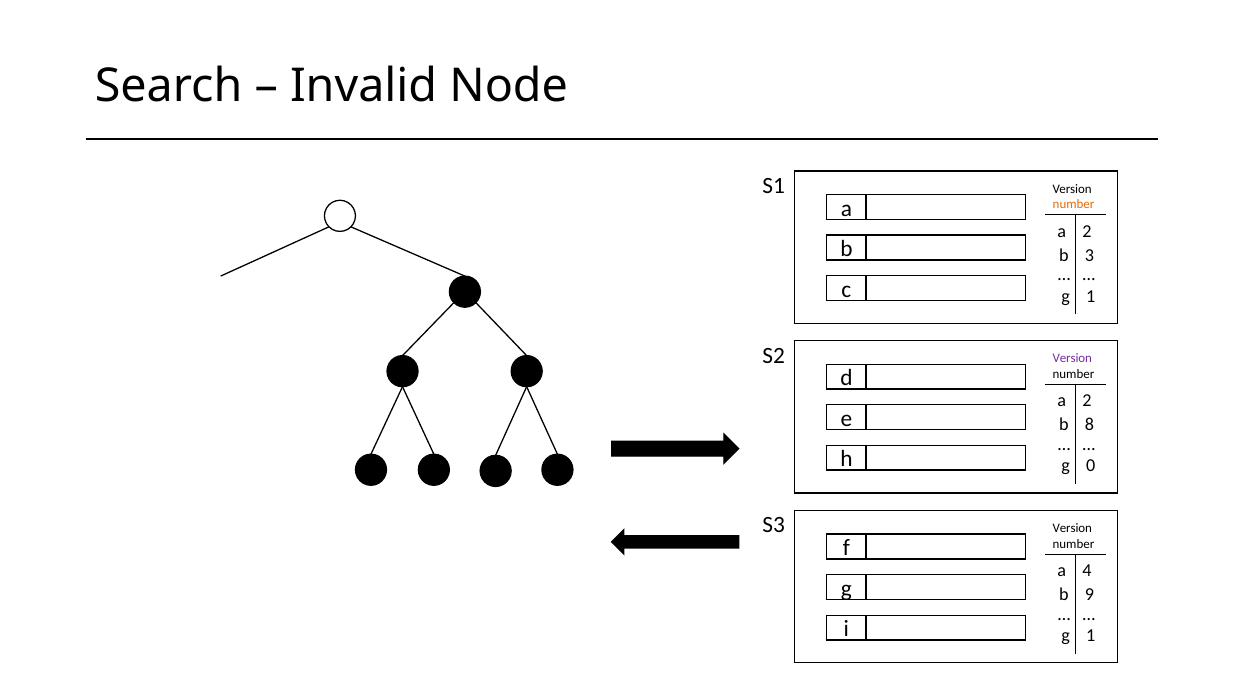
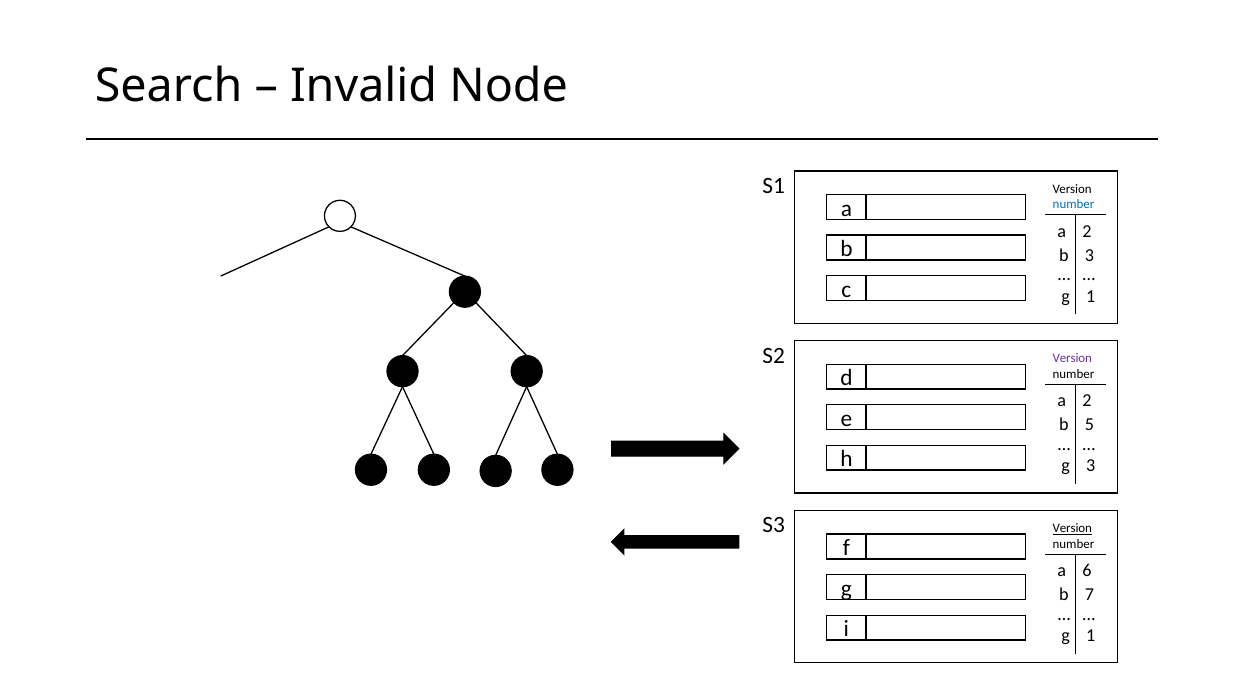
number colour: orange -> blue (1074, 204)
8: 8 -> 5 (1090, 425)
g 0: 0 -> 3 (1091, 466)
Version underline: none -> present (1072, 528)
4: 4 -> 6 (1087, 571)
9: 9 -> 7 (1090, 595)
